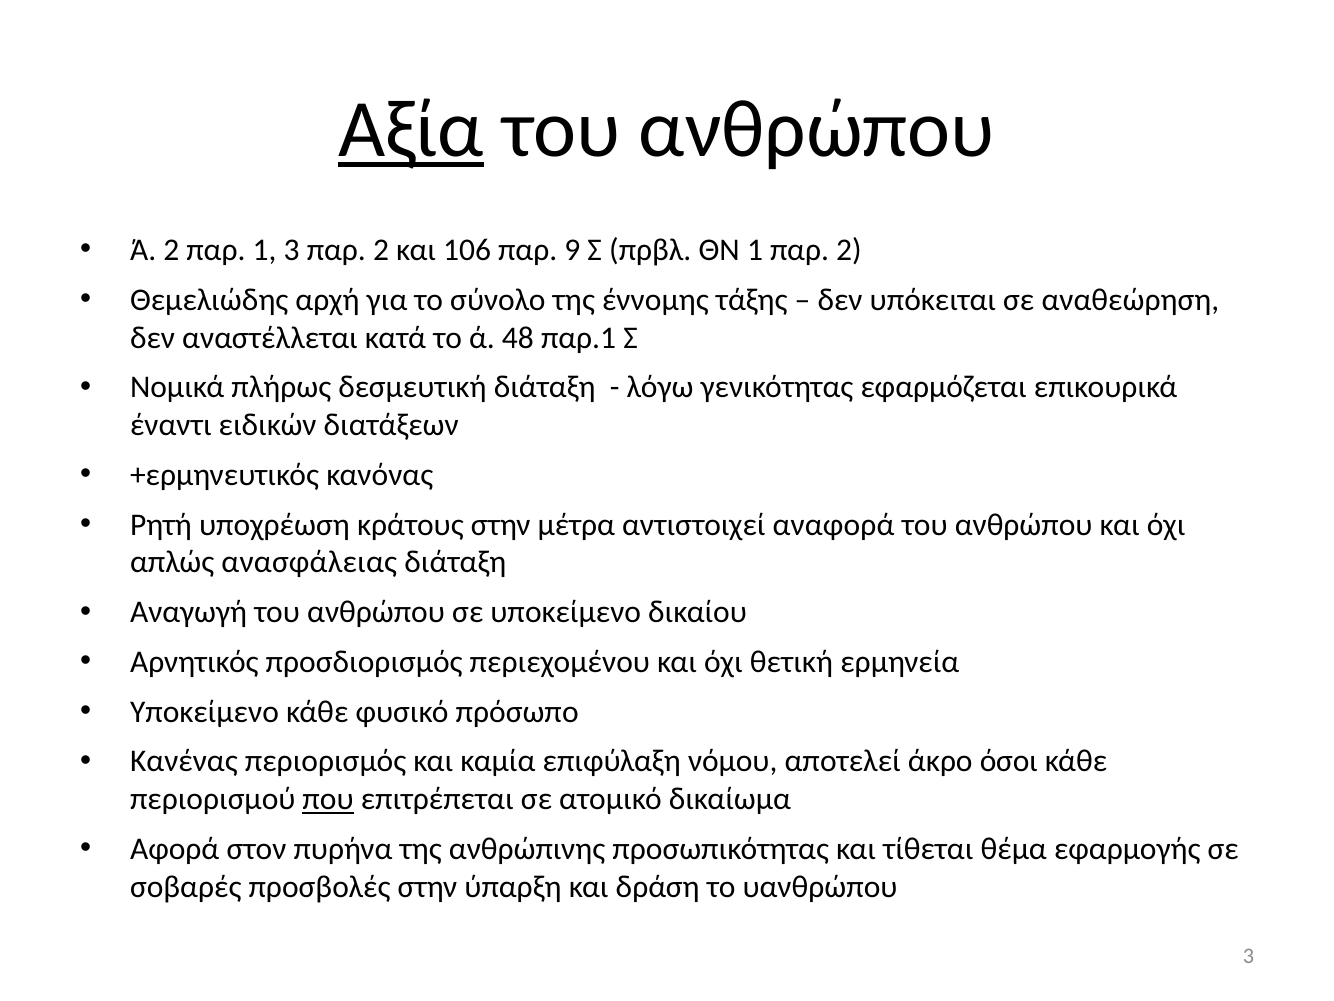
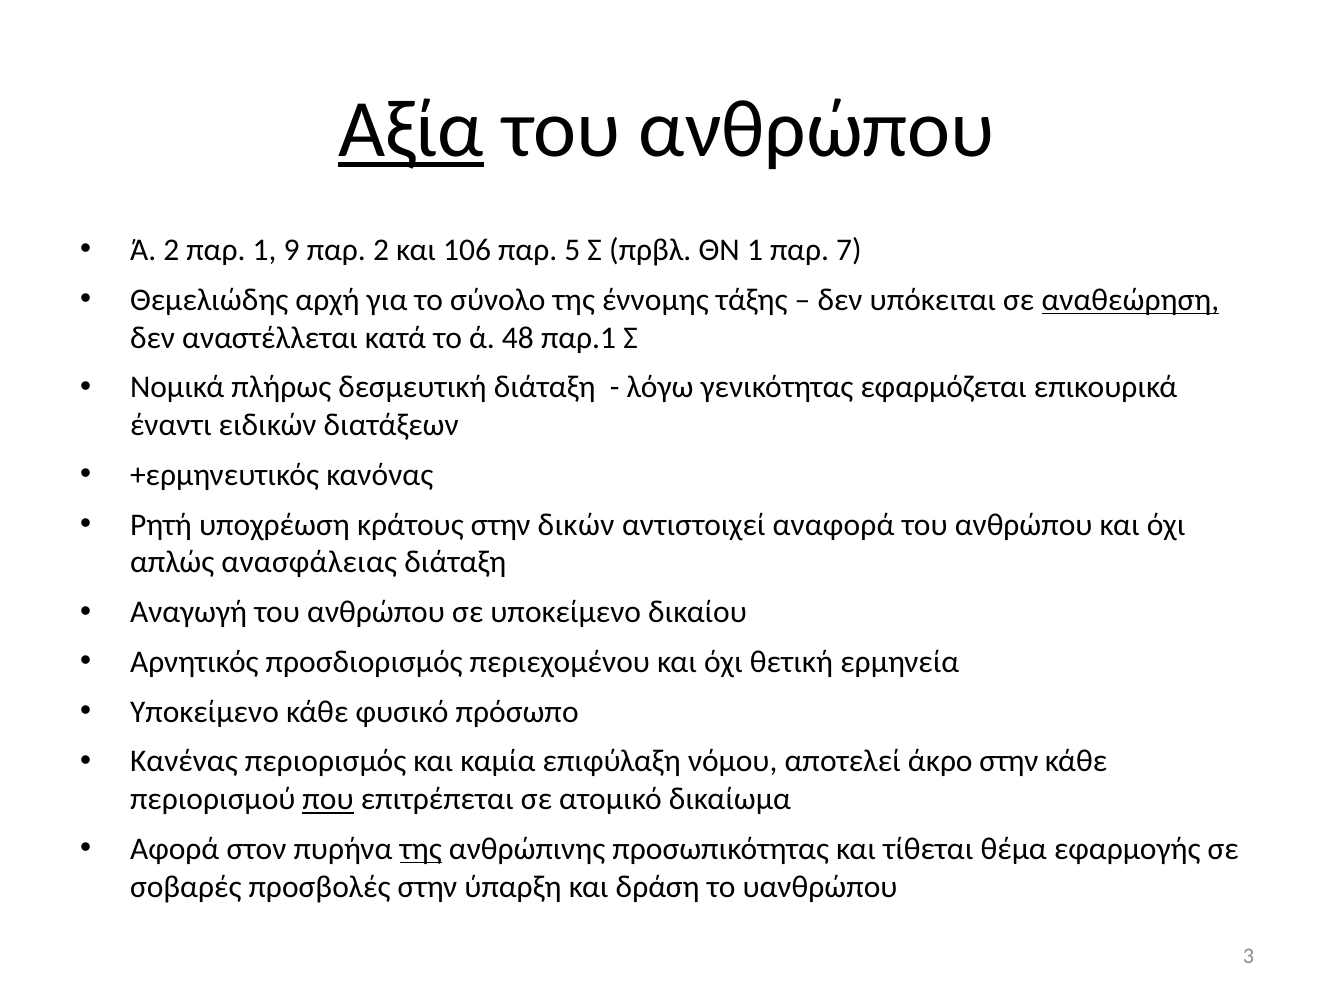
1 3: 3 -> 9 (292, 250)
9: 9 -> 5 (572, 250)
1 παρ 2: 2 -> 7 (849, 250)
αναθεώρηση underline: none -> present (1130, 300)
μέτρα: μέτρα -> δικών (576, 524)
άκρο όσοι: όσοι -> στην (1009, 761)
της underline: none -> present (421, 849)
